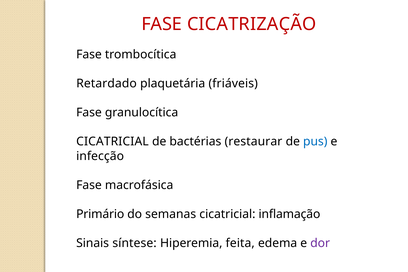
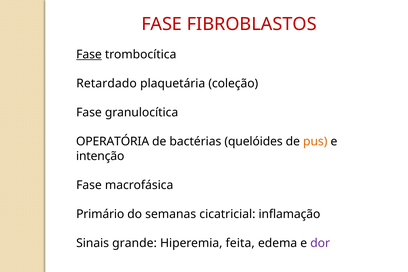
CICATRIZAÇÃO: CICATRIZAÇÃO -> FIBROBLASTOS (252, 24)
Fase underline: none -> present (89, 54)
friáveis: friáveis -> coleção (233, 83)
CICATRICIAL: CICATRICIAL -> OPERATÓRIA (113, 142)
restaurar: restaurar -> quelóides (254, 142)
pus colour: blue -> orange (315, 142)
infecção: infecção -> intenção (100, 156)
síntese: síntese -> grande (135, 243)
